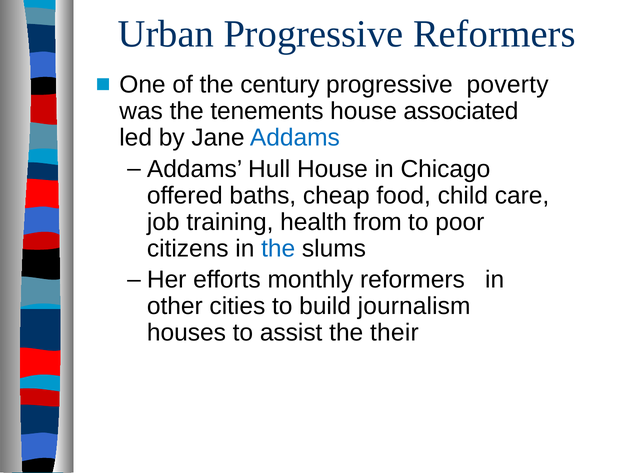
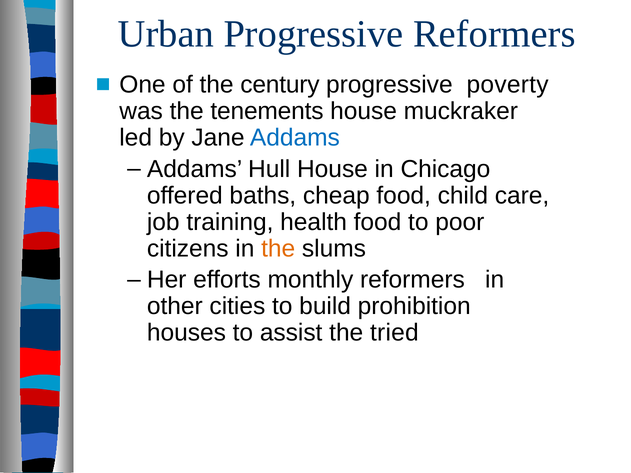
associated: associated -> muckraker (461, 111)
health from: from -> food (378, 222)
the colour: blue -> orange (278, 249)
journalism: journalism -> prohibition (414, 307)
their: their -> tried (394, 333)
